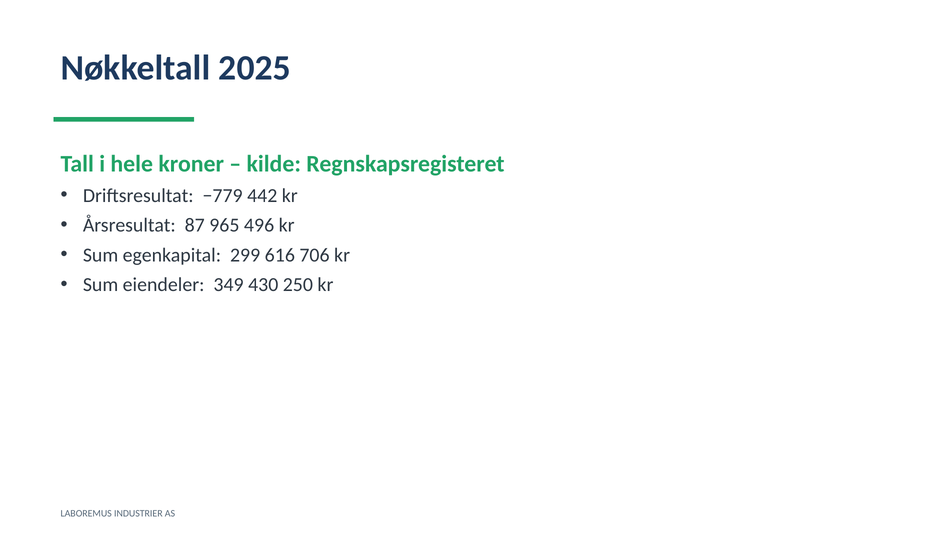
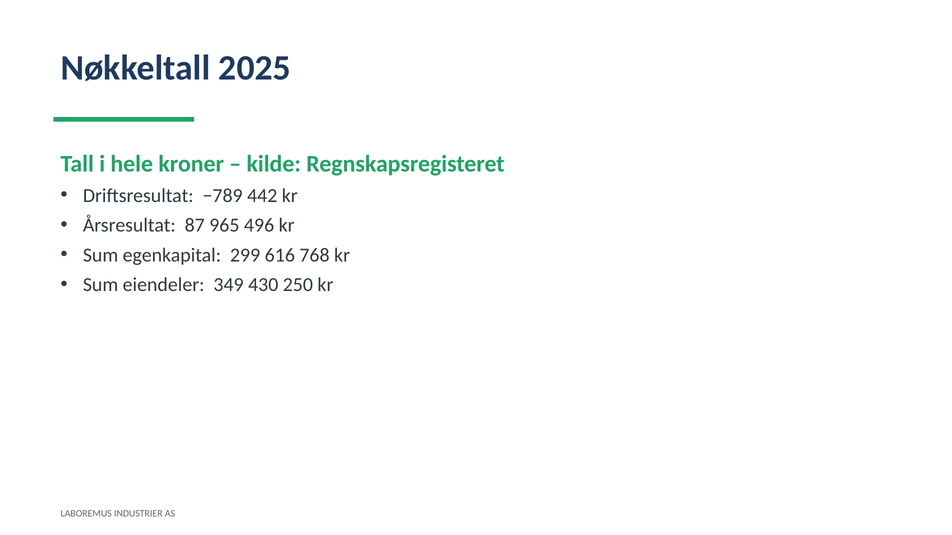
−779: −779 -> −789 (223, 196)
706: 706 -> 768 (314, 255)
